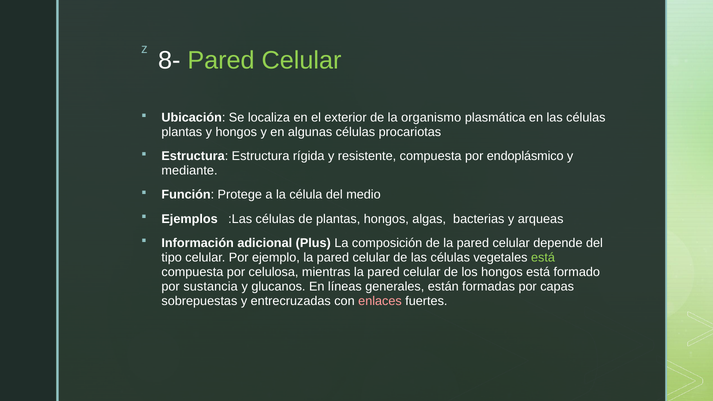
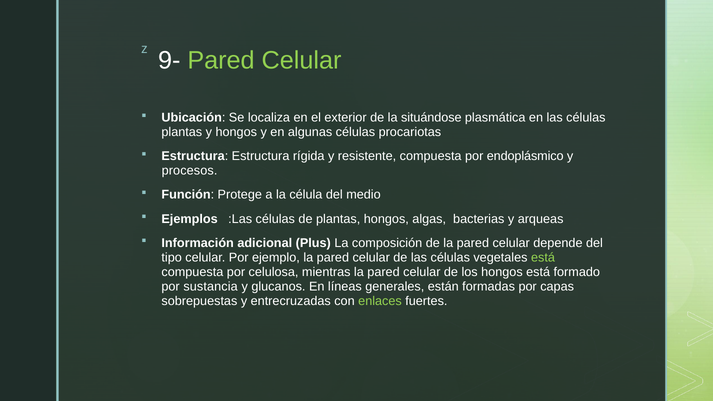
8-: 8- -> 9- (169, 60)
organismo: organismo -> situándose (431, 118)
mediante: mediante -> procesos (190, 171)
enlaces colour: pink -> light green (380, 301)
